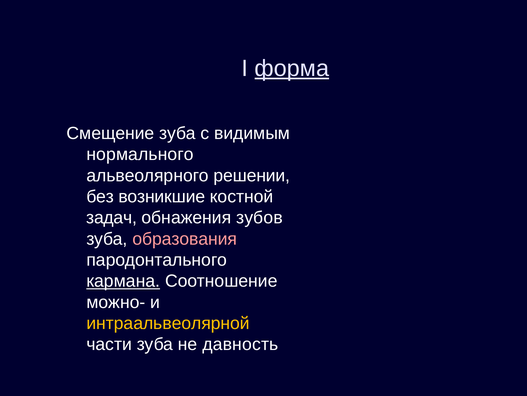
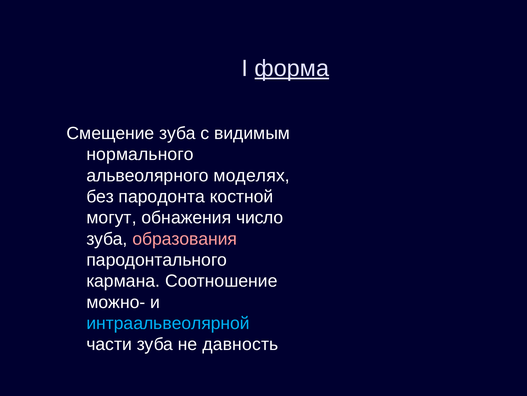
решении: решении -> моделях (252, 175)
возникшие: возникшие -> пародонта (162, 196)
задач: задач -> могут (112, 217)
зубов: зубов -> число (260, 217)
кармана underline: present -> none (123, 281)
интраальвеолярной colour: yellow -> light blue (168, 323)
